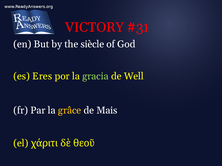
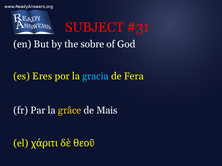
VICTORY: VICTORY -> SUBJECT (95, 27)
siècle: siècle -> sobre (92, 44)
gracia colour: light green -> light blue (95, 76)
Well: Well -> Fera (134, 76)
